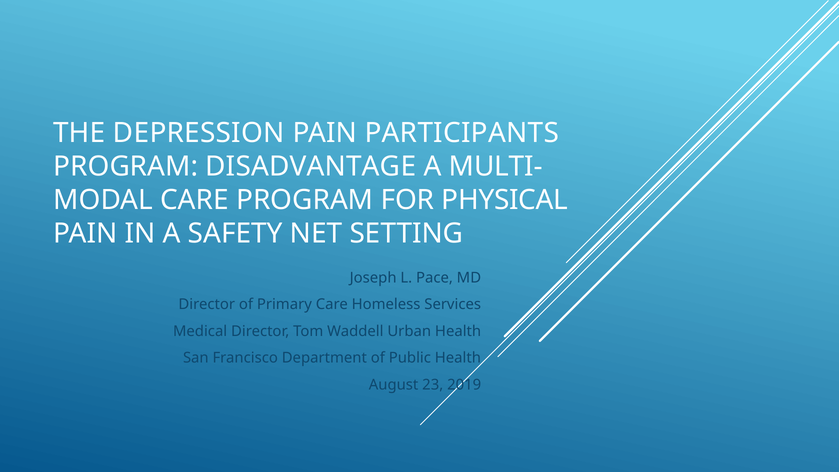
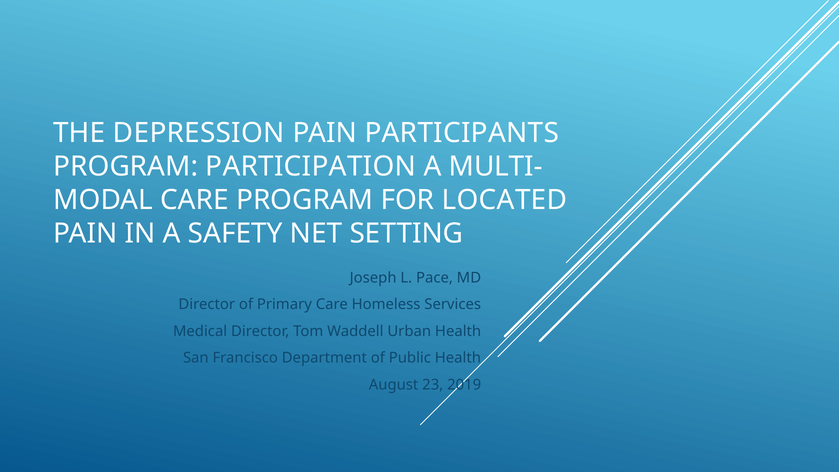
DISADVANTAGE: DISADVANTAGE -> PARTICIPATION (311, 167)
PHYSICAL: PHYSICAL -> LOCATED (504, 200)
